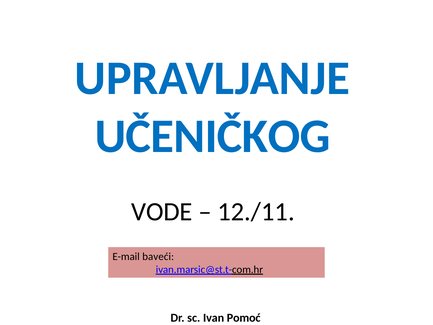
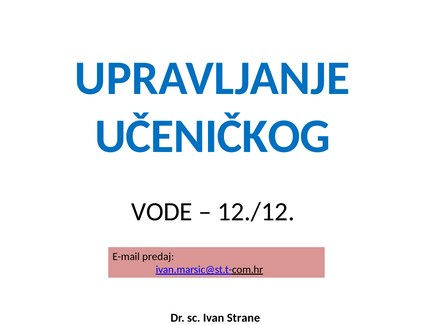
12./11: 12./11 -> 12./12 (256, 212)
baveći: baveći -> predaj (158, 256)
Pomoć: Pomoć -> Strane (244, 317)
